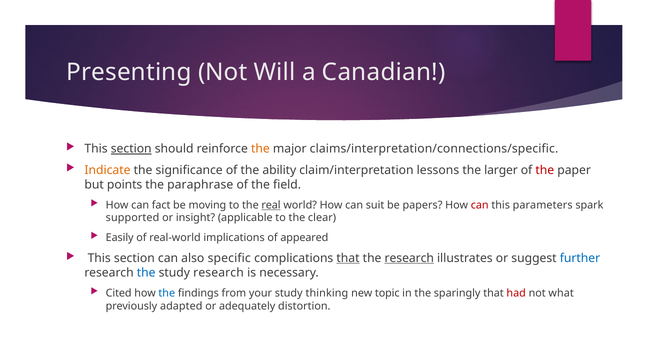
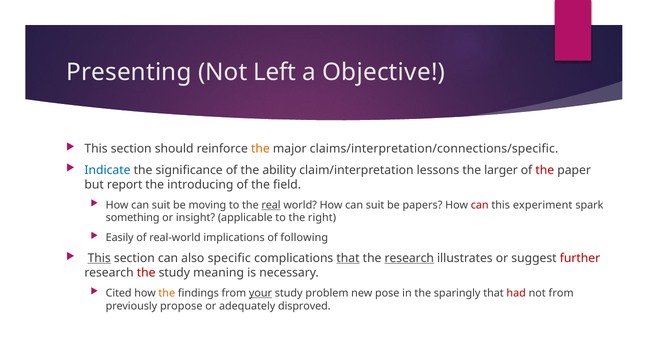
Will: Will -> Left (275, 72)
Canadian: Canadian -> Objective (384, 72)
section underline: present -> none (131, 149)
Indicate colour: orange -> blue (107, 170)
points: points -> report (125, 185)
paraphrase: paraphrase -> introducing (200, 185)
fact: fact -> suit (161, 205)
parameters: parameters -> experiment (543, 205)
supported: supported -> something (133, 218)
clear: clear -> right (322, 218)
appeared: appeared -> following (304, 238)
This underline: none -> present (99, 259)
further colour: blue -> red (580, 259)
the colour: blue -> red (146, 273)
study research: research -> meaning (219, 273)
the colour: blue -> orange (167, 293)
your underline: none -> present (260, 293)
thinking: thinking -> problem (327, 293)
topic: topic -> pose (387, 293)
not what: what -> from (561, 293)
adapted: adapted -> propose (181, 306)
distortion: distortion -> disproved (304, 306)
